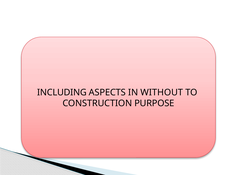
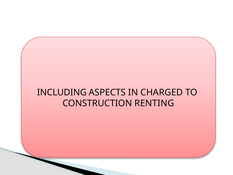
WITHOUT: WITHOUT -> CHARGED (162, 92)
PURPOSE: PURPOSE -> RENTING (154, 103)
